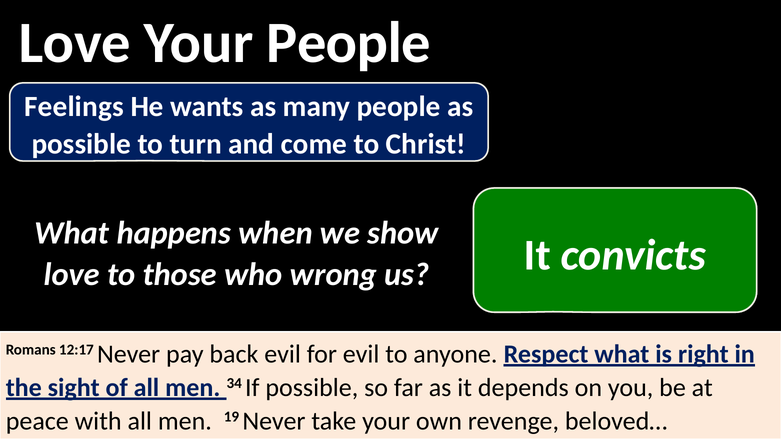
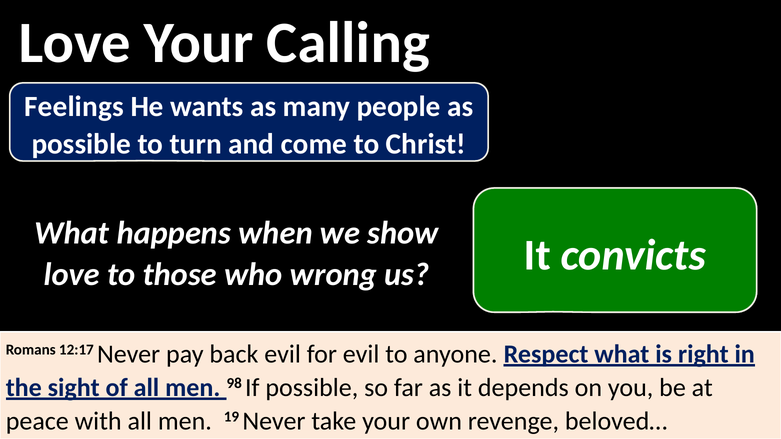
Your People: People -> Calling (348, 43)
34: 34 -> 98 (234, 384)
